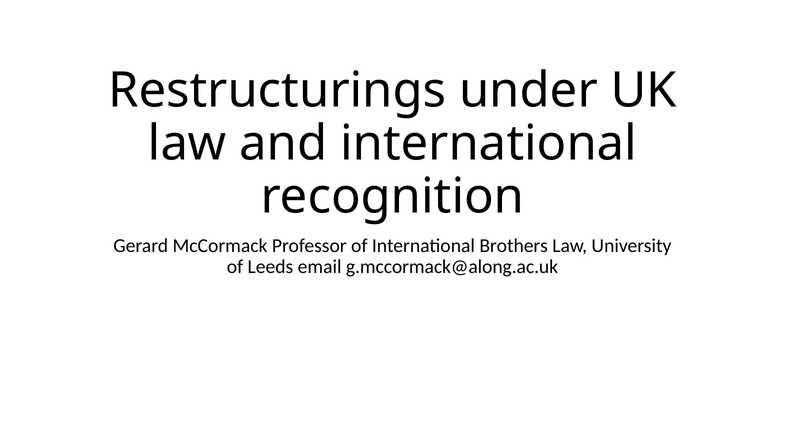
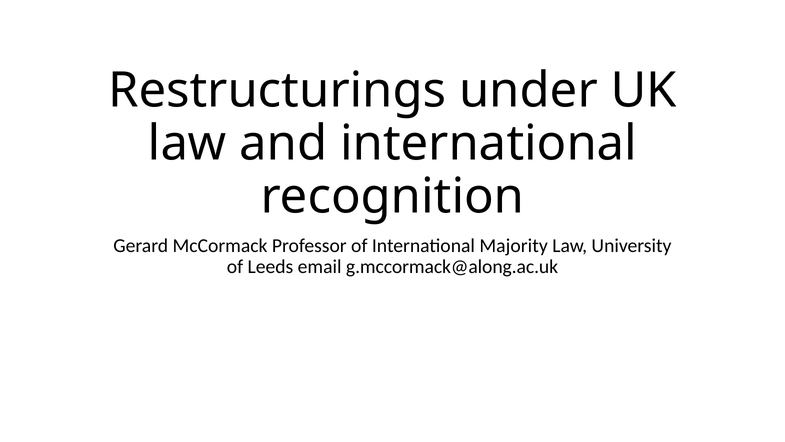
Brothers: Brothers -> Majority (514, 245)
